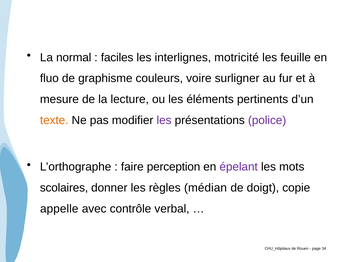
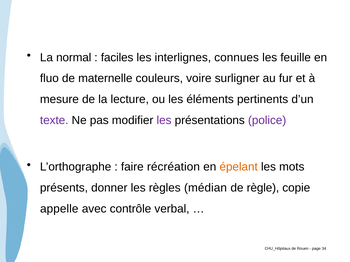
motricité: motricité -> connues (237, 58)
graphisme: graphisme -> maternelle (105, 79)
texte colour: orange -> purple (54, 121)
perception: perception -> récréation (173, 167)
épelant colour: purple -> orange (239, 167)
scolaires: scolaires -> présents (64, 188)
doigt: doigt -> règle (263, 188)
